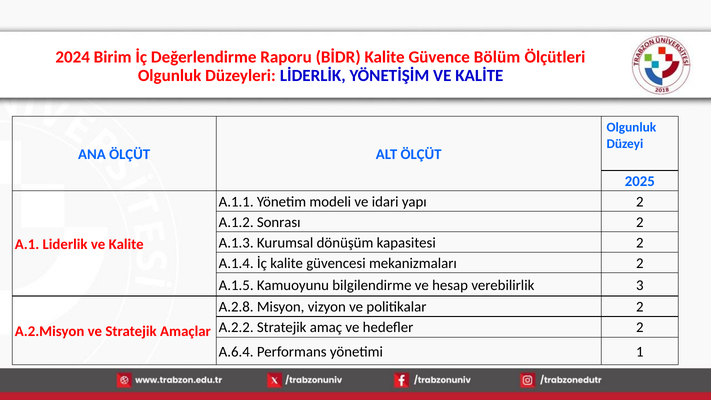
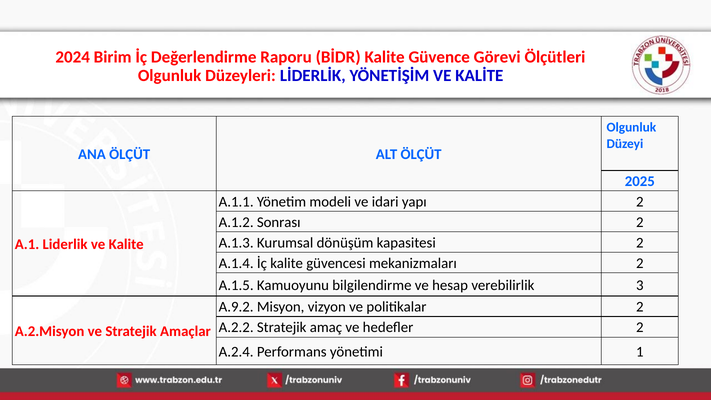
Bölüm: Bölüm -> Görevi (497, 57)
A.2.8: A.2.8 -> A.9.2 (236, 307)
A.6.4: A.6.4 -> A.2.4 (236, 352)
